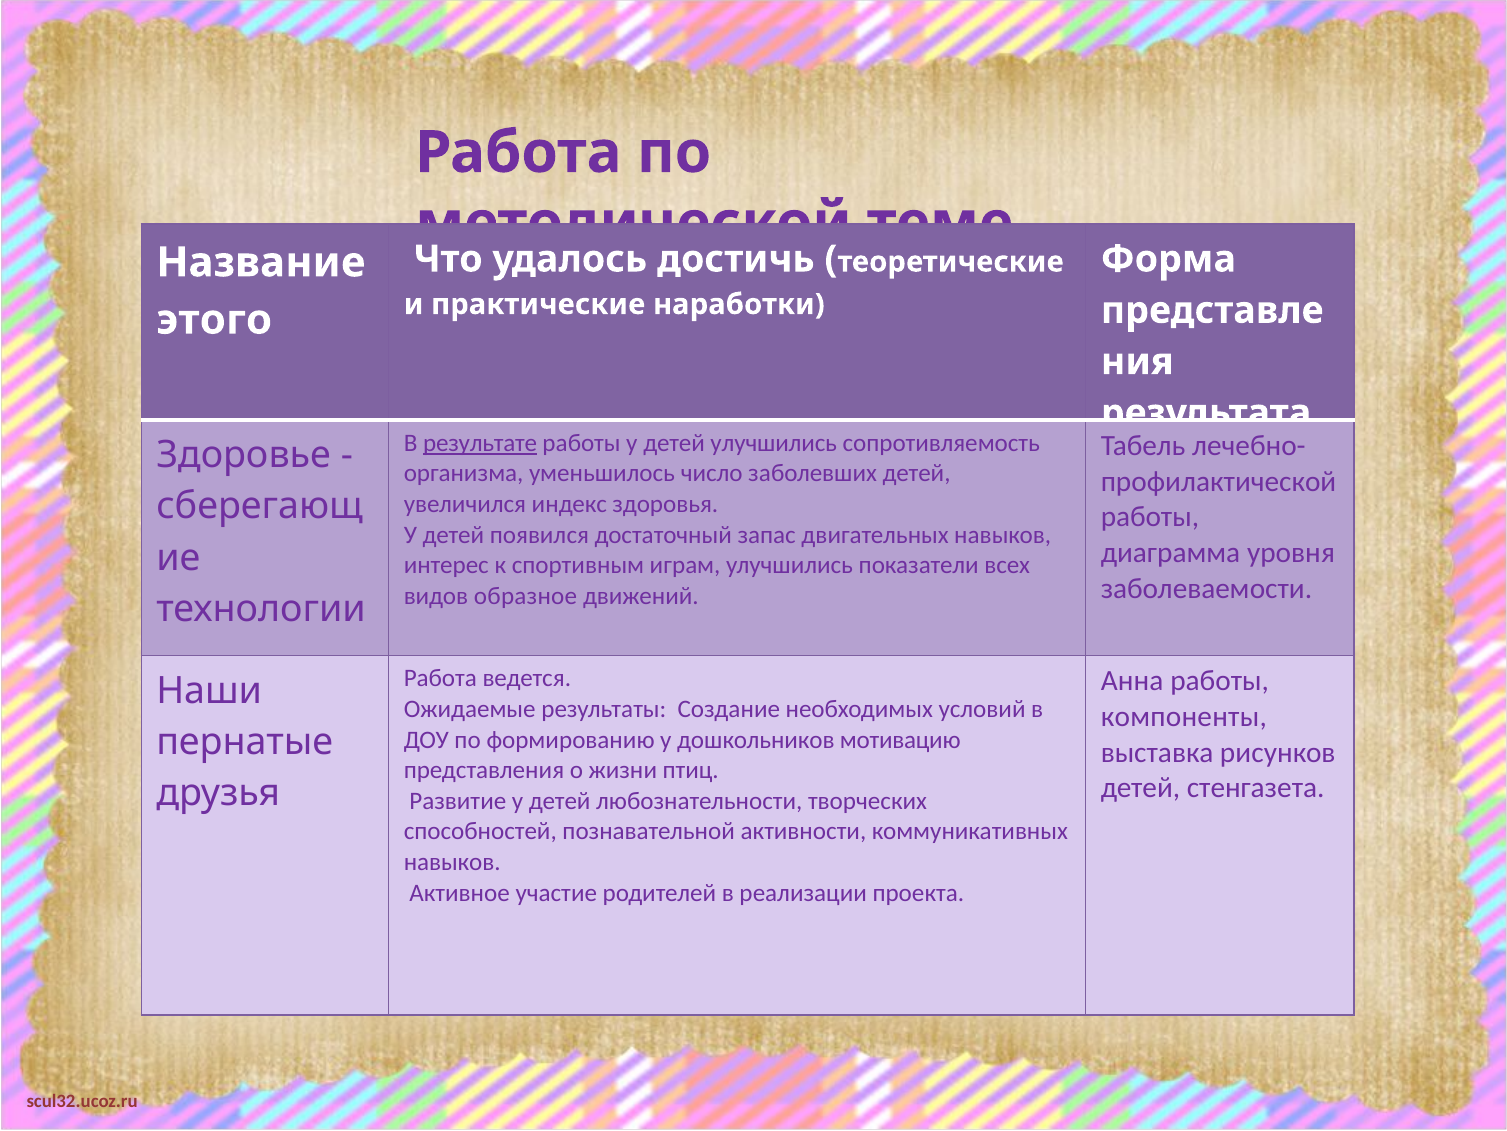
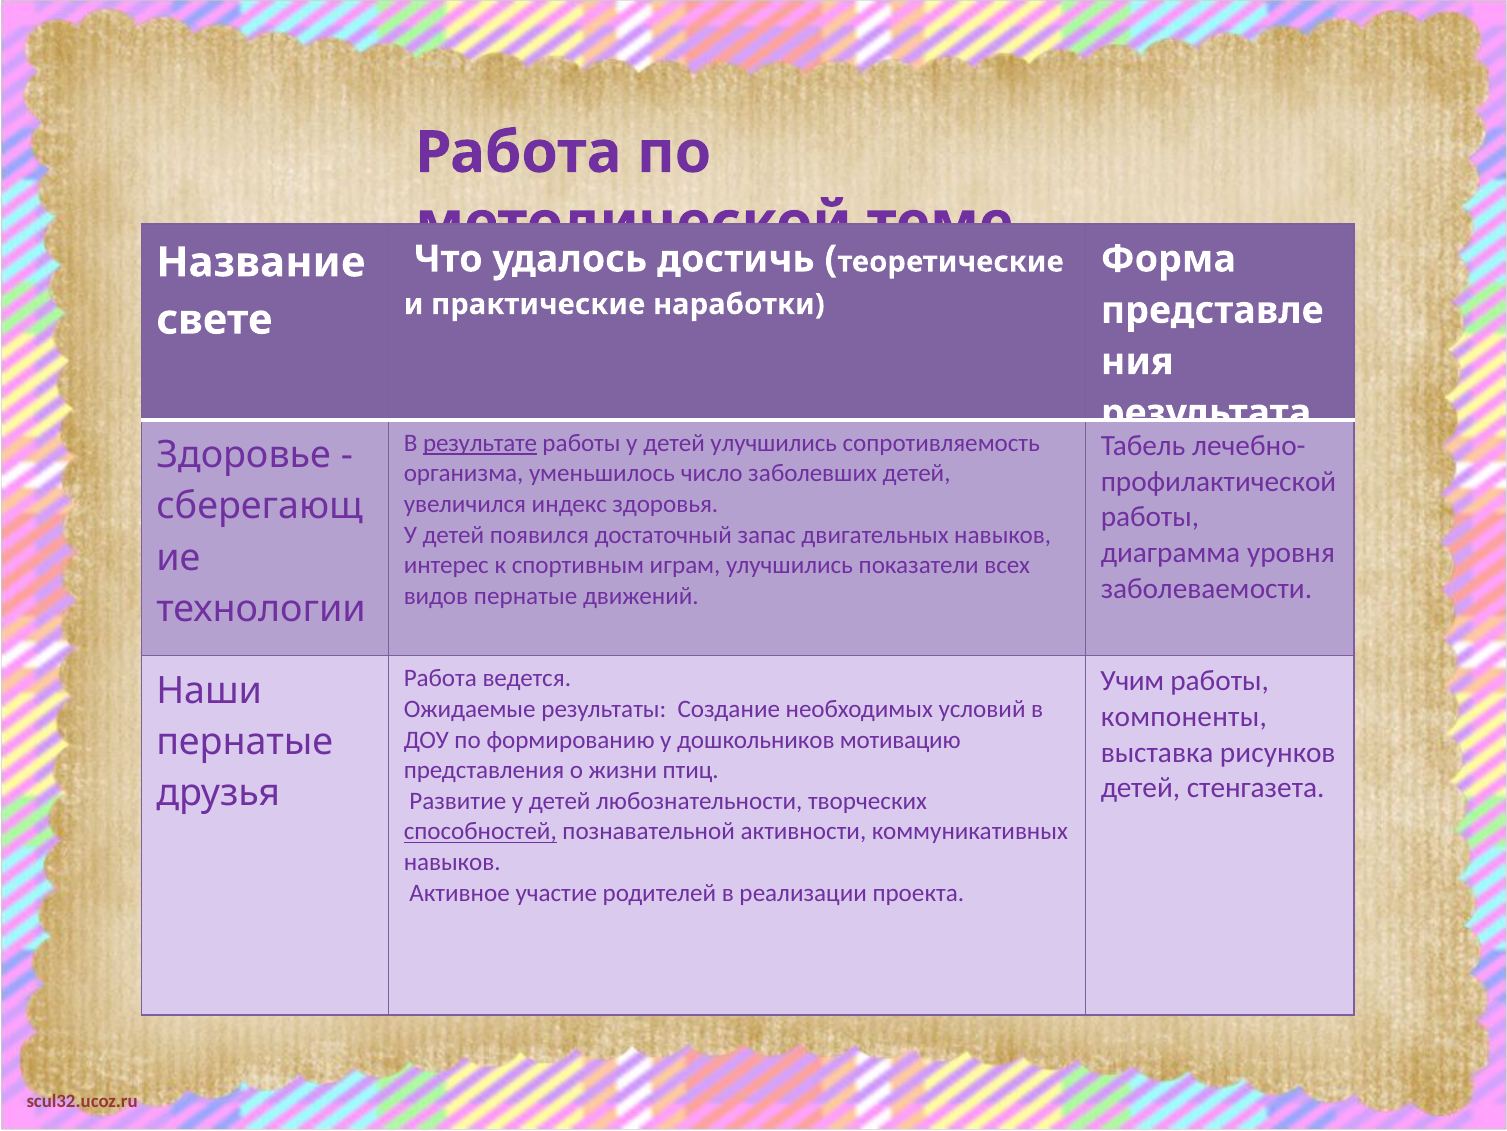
этого: этого -> свете (214, 320)
видов образное: образное -> пернатые (526, 596)
Анна: Анна -> Учим (1132, 681)
способностей underline: none -> present (480, 831)
